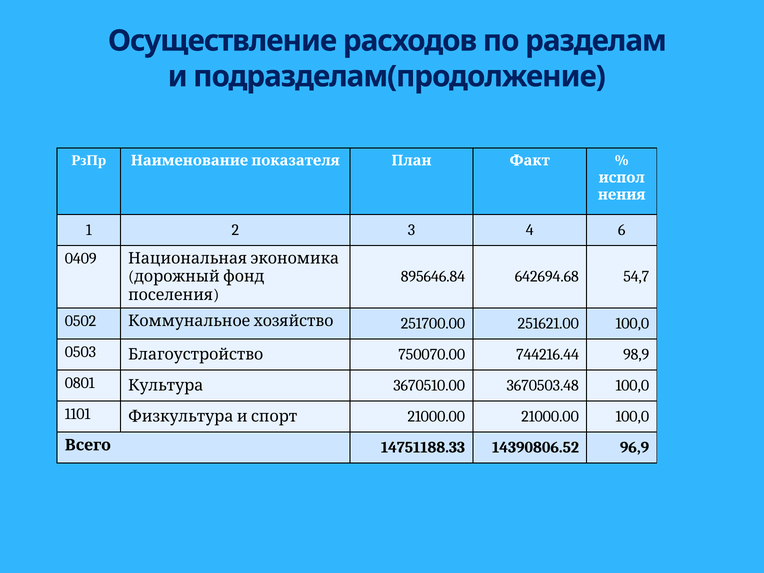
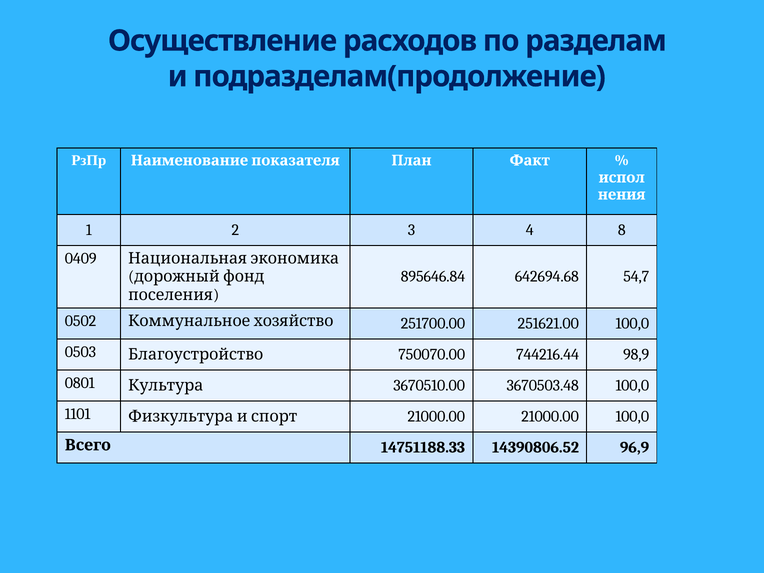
6: 6 -> 8 (622, 230)
